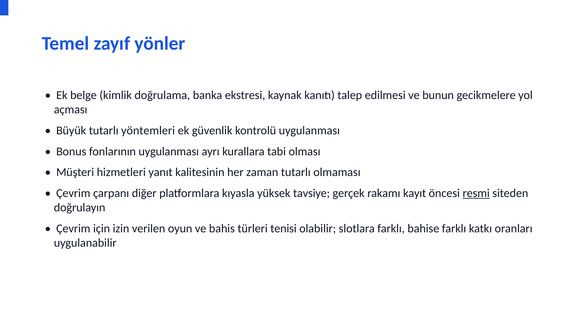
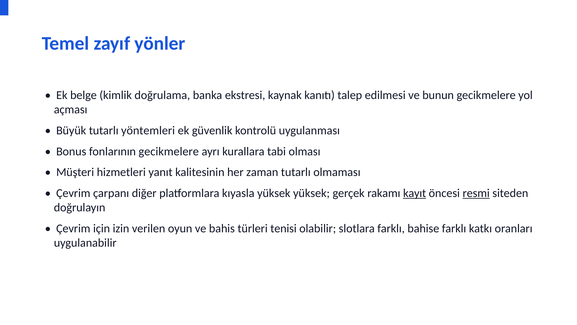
fonlarının uygulanması: uygulanması -> gecikmelere (169, 151)
yüksek tavsiye: tavsiye -> yüksek (311, 193)
kayıt underline: none -> present (415, 193)
